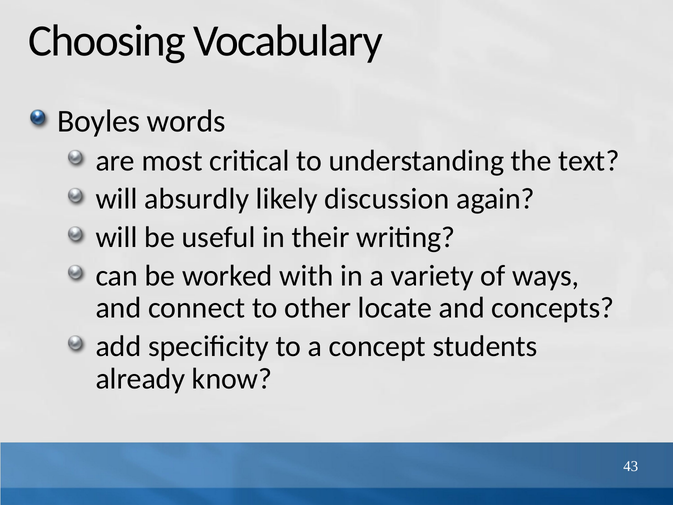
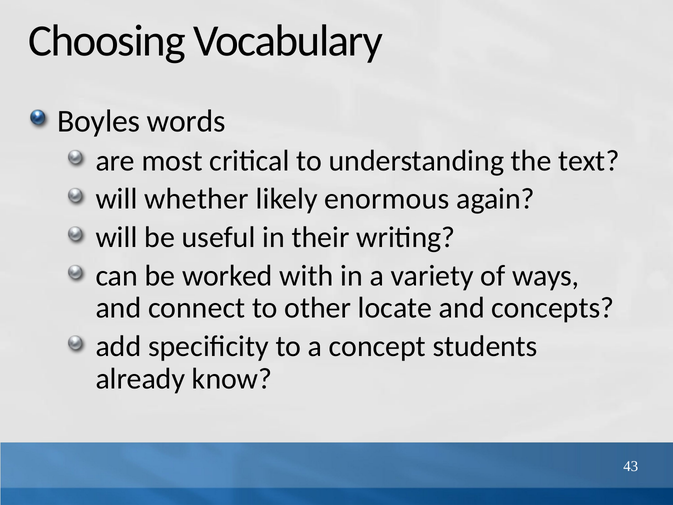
absurdly: absurdly -> whether (197, 199)
discussion: discussion -> enormous (387, 199)
